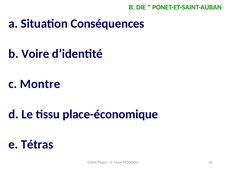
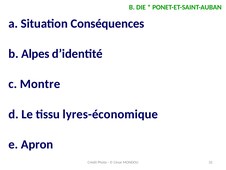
Voire: Voire -> Alpes (35, 54)
place-économique: place-économique -> lyres-économique (110, 114)
Tétras: Tétras -> Apron (37, 144)
